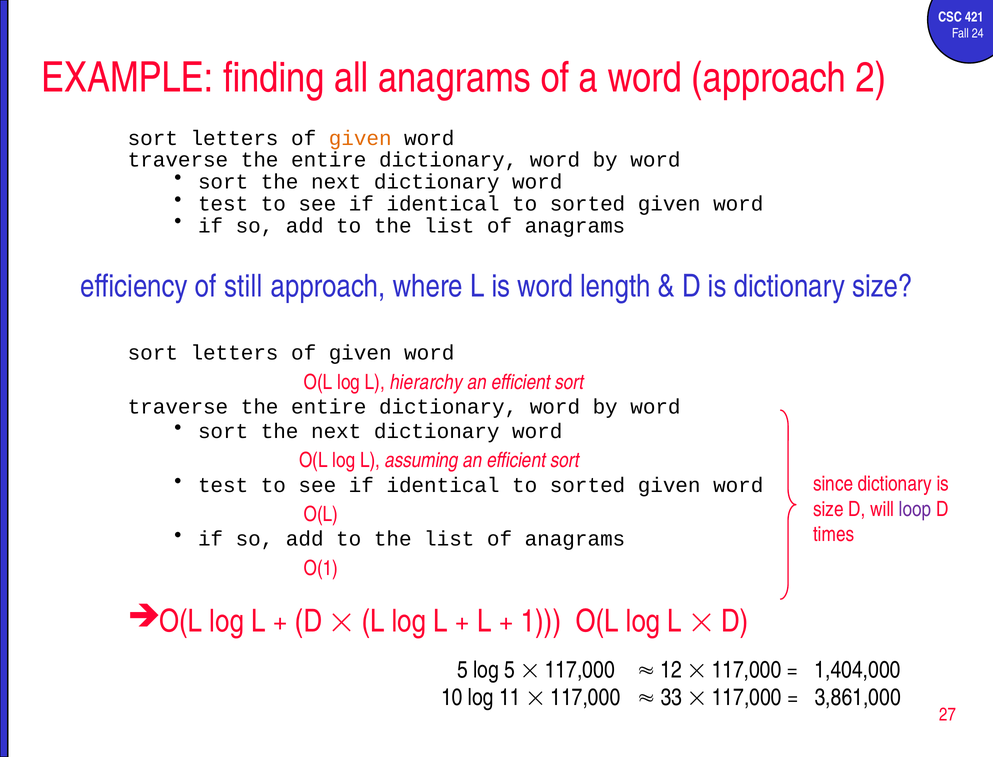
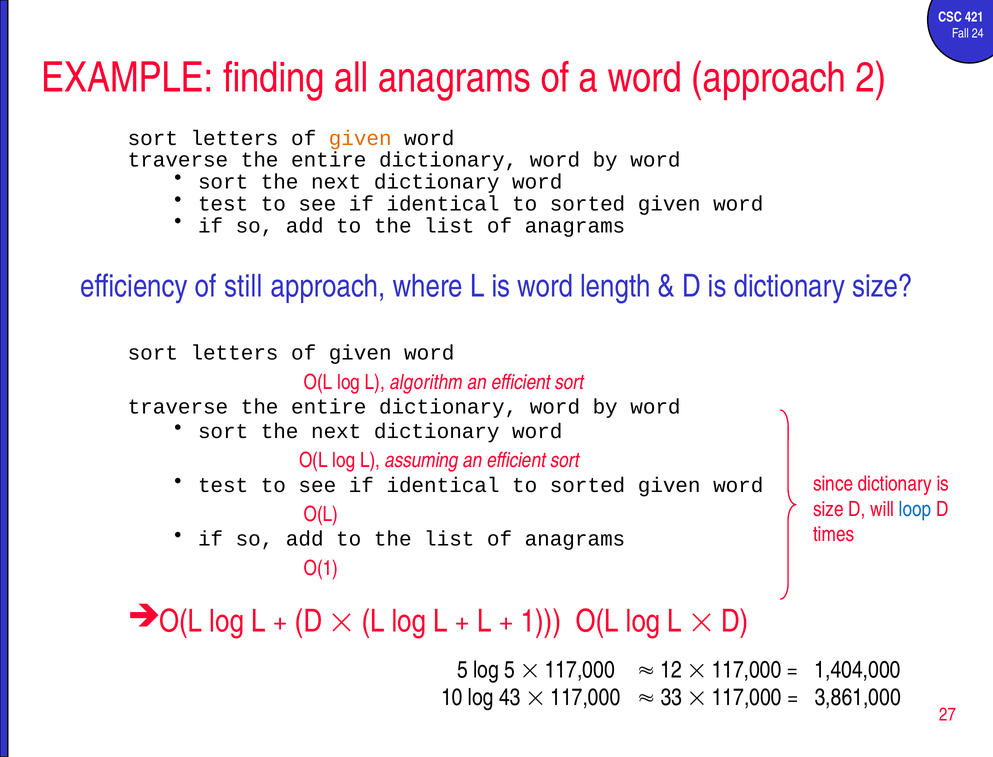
hierarchy: hierarchy -> algorithm (426, 382)
loop colour: purple -> blue (915, 509)
11: 11 -> 43 (510, 697)
